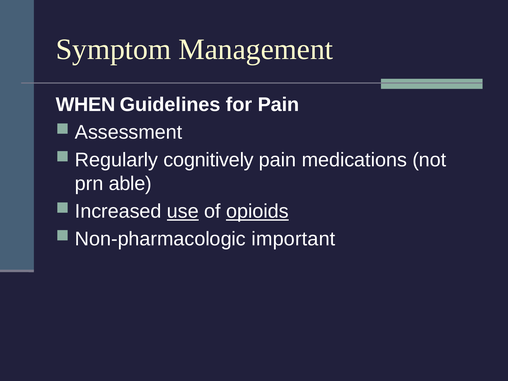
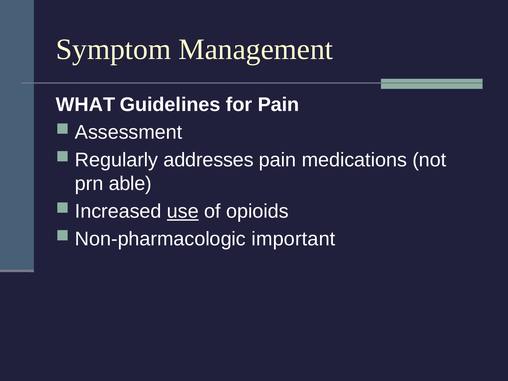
WHEN: WHEN -> WHAT (85, 105)
cognitively: cognitively -> addresses (209, 160)
opioids underline: present -> none (257, 211)
